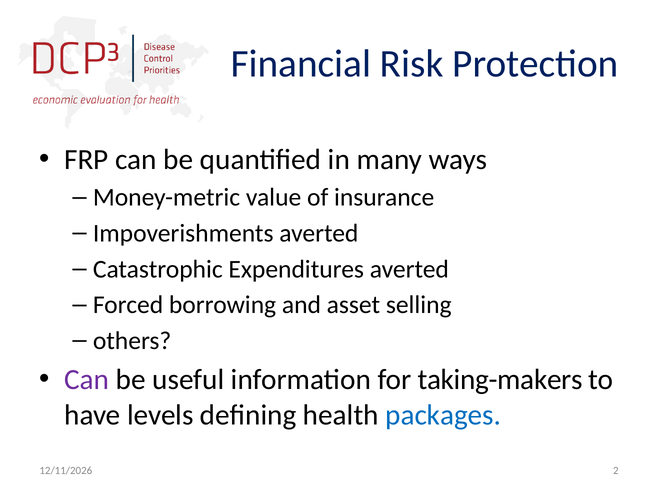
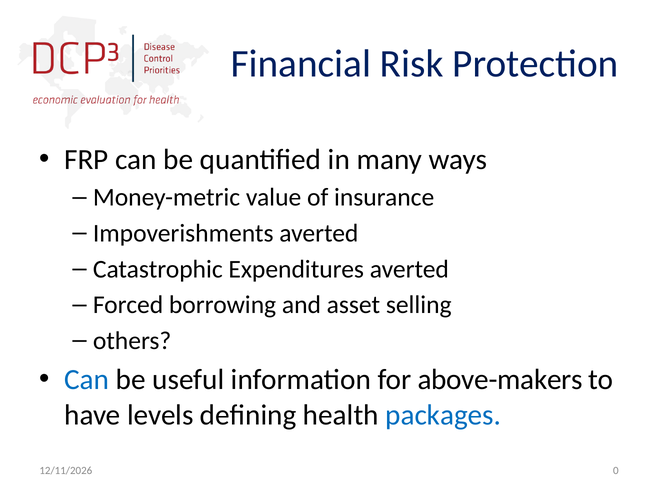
Can colour: purple -> blue (87, 380)
taking-makers: taking-makers -> above-makers (500, 380)
2: 2 -> 0 (616, 471)
